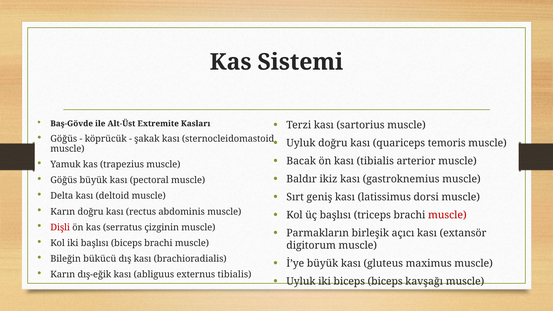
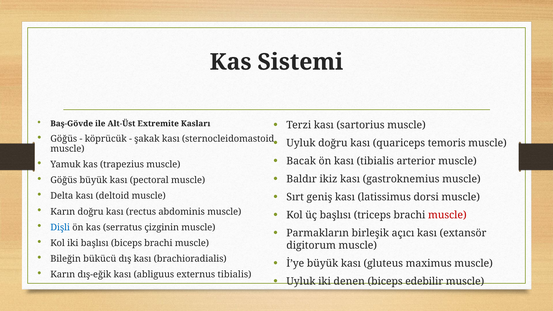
Dişli colour: red -> blue (60, 227)
iki biceps: biceps -> denen (349, 281)
kavşağı: kavşağı -> edebilir (424, 281)
